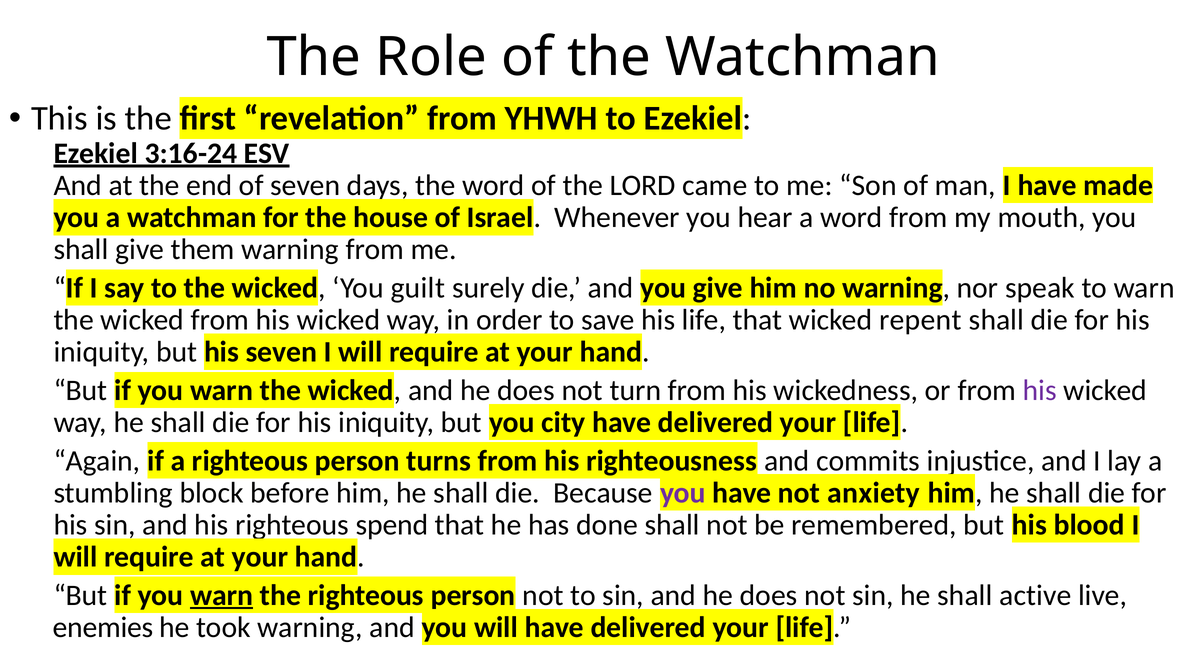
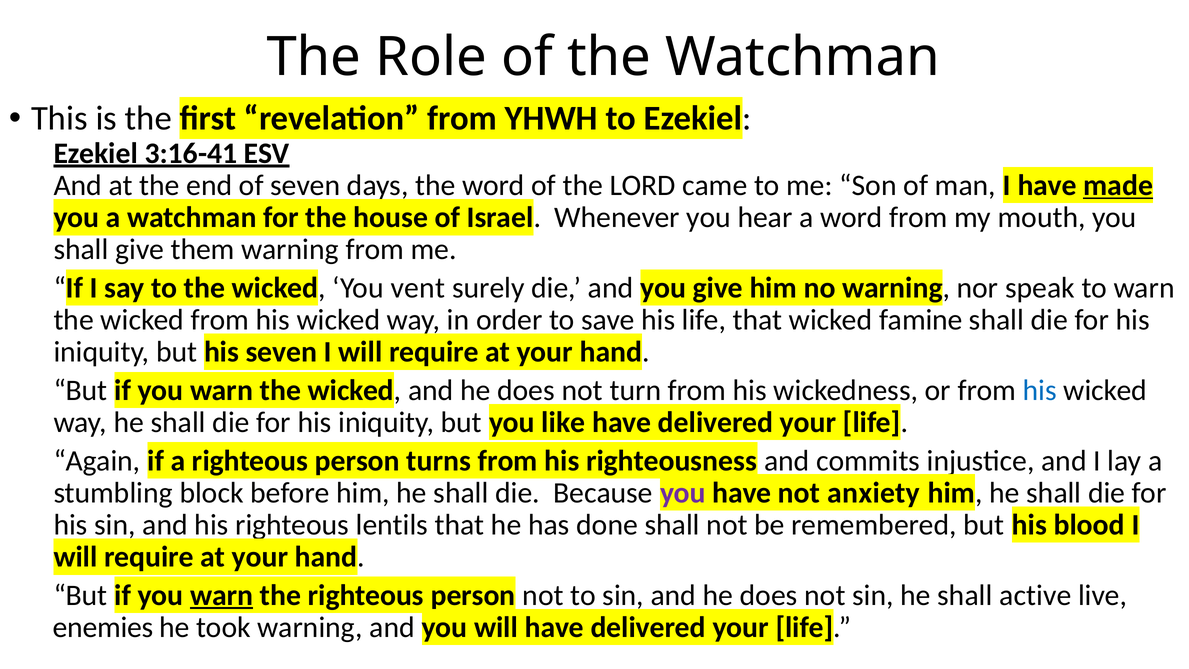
3:16-24: 3:16-24 -> 3:16-41 (191, 153)
made underline: none -> present (1118, 185)
guilt: guilt -> vent (418, 288)
repent: repent -> famine (921, 320)
his colour: purple -> blue (1040, 390)
city: city -> like (563, 422)
spend: spend -> lentils (392, 525)
